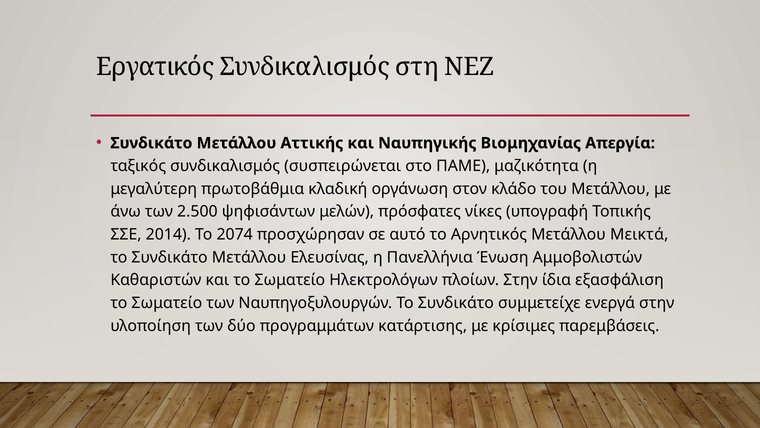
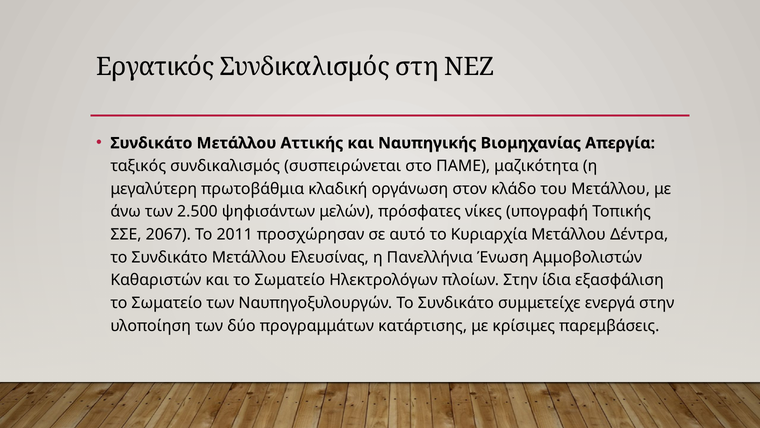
2014: 2014 -> 2067 (168, 234)
2074: 2074 -> 2011 (235, 234)
Αρνητικός: Αρνητικός -> Κυριαρχία (489, 234)
Μεικτά: Μεικτά -> Δέντρα (639, 234)
